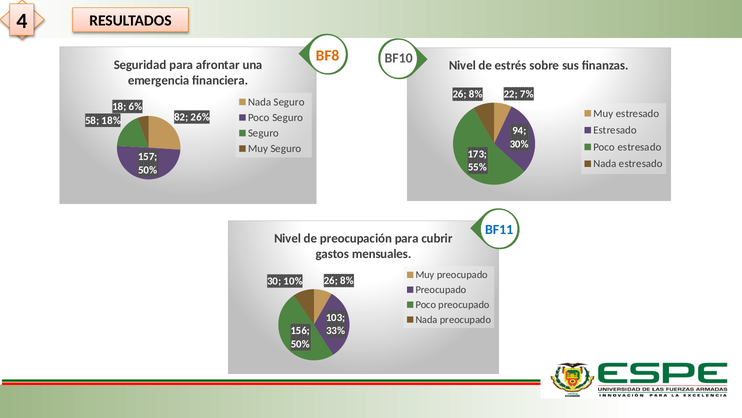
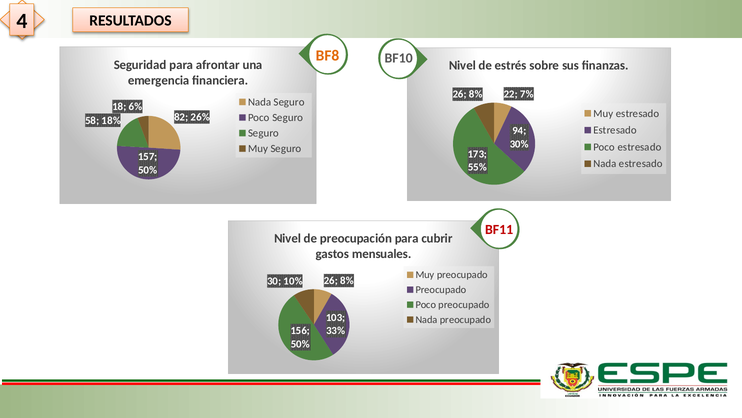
BF11 colour: blue -> red (499, 229)
